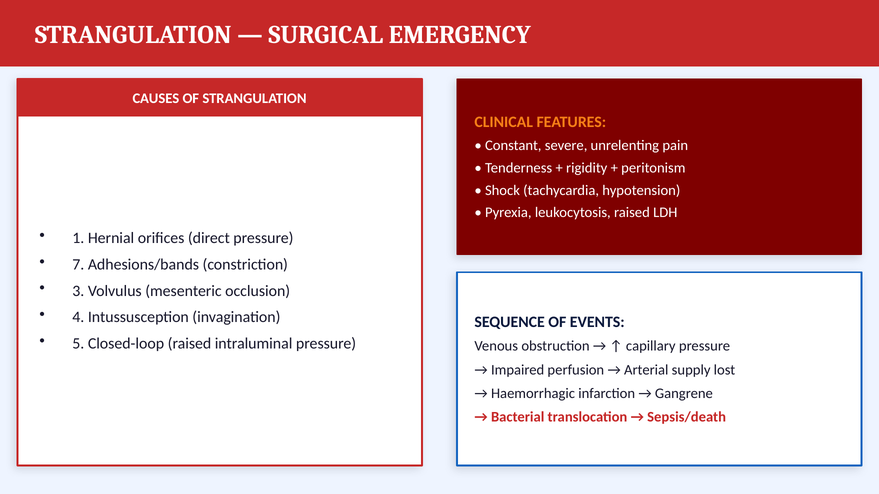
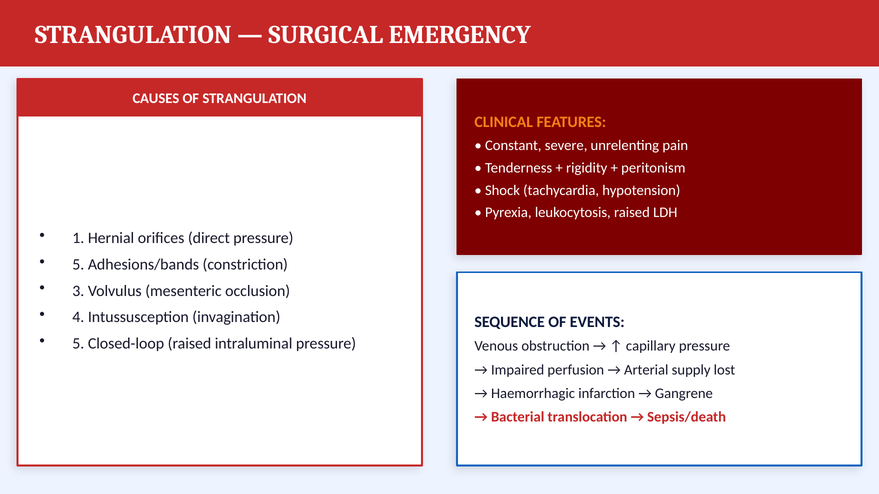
7: 7 -> 5 (78, 265)
